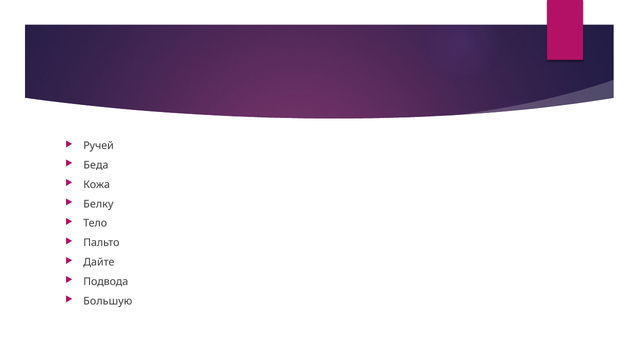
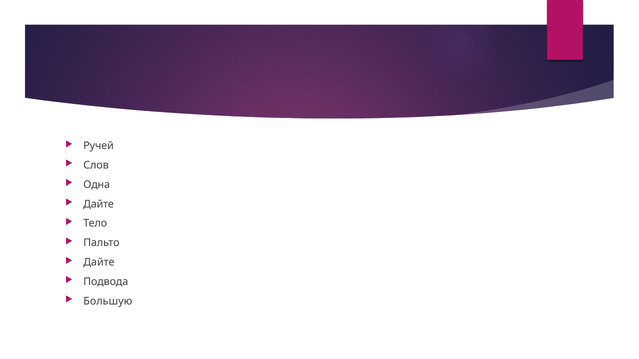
Беда: Беда -> Слов (96, 165)
Кожа: Кожа -> Одна (97, 185)
Белку: Белку -> Дайте (99, 204)
